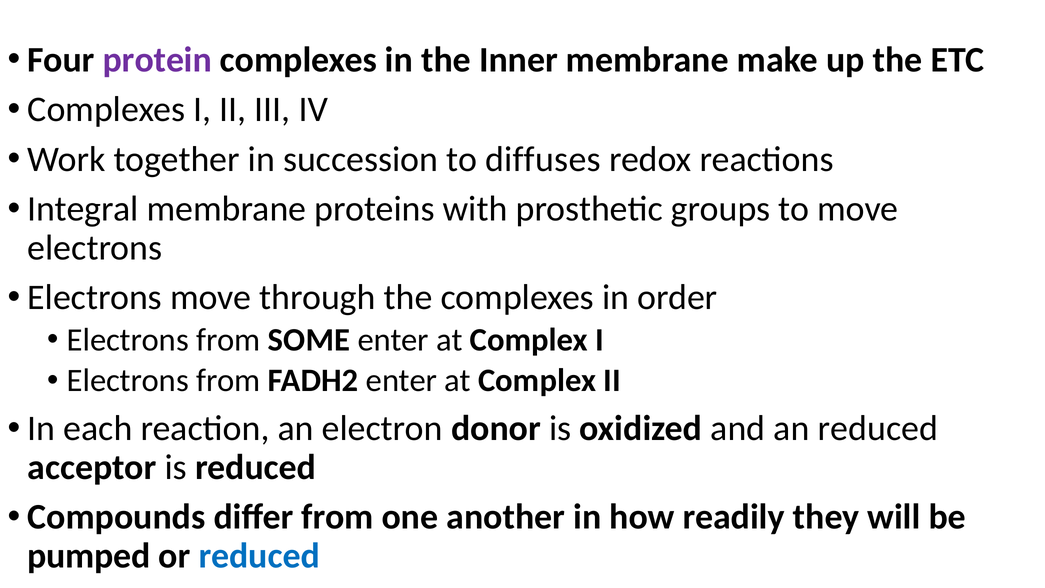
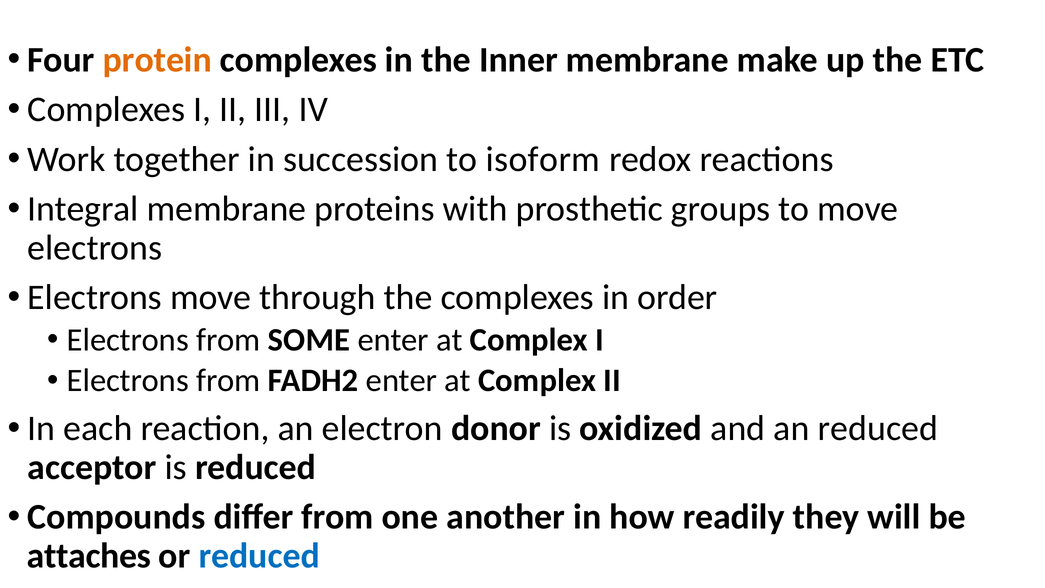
protein colour: purple -> orange (157, 60)
diffuses: diffuses -> isoform (543, 159)
pumped: pumped -> attaches (89, 556)
